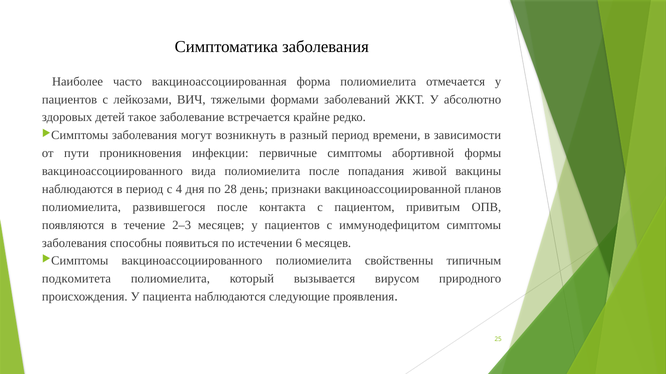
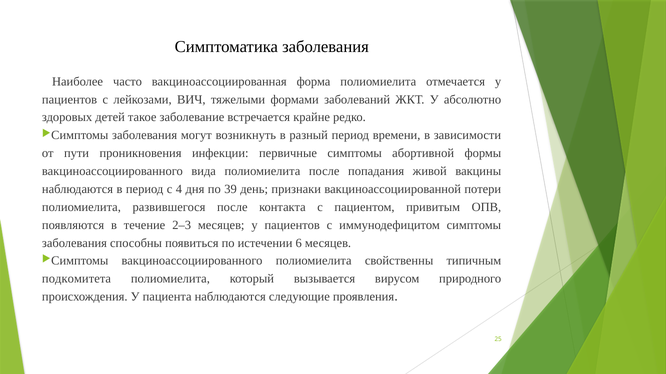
28: 28 -> 39 (231, 189)
планов: планов -> потери (483, 189)
